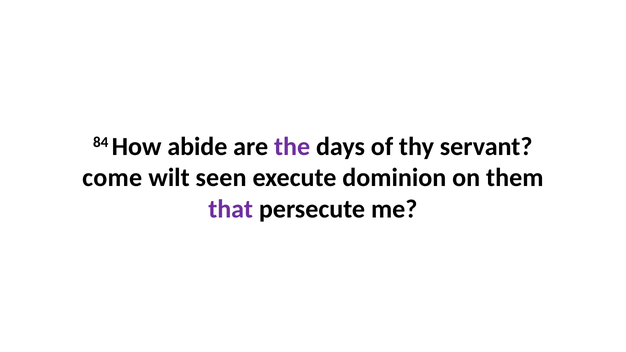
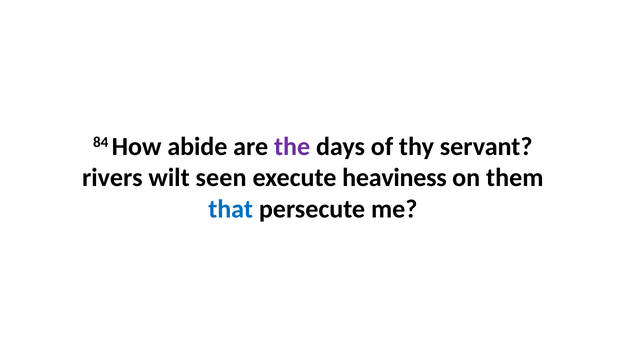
come: come -> rivers (112, 178)
dominion: dominion -> heaviness (394, 178)
that colour: purple -> blue (231, 209)
